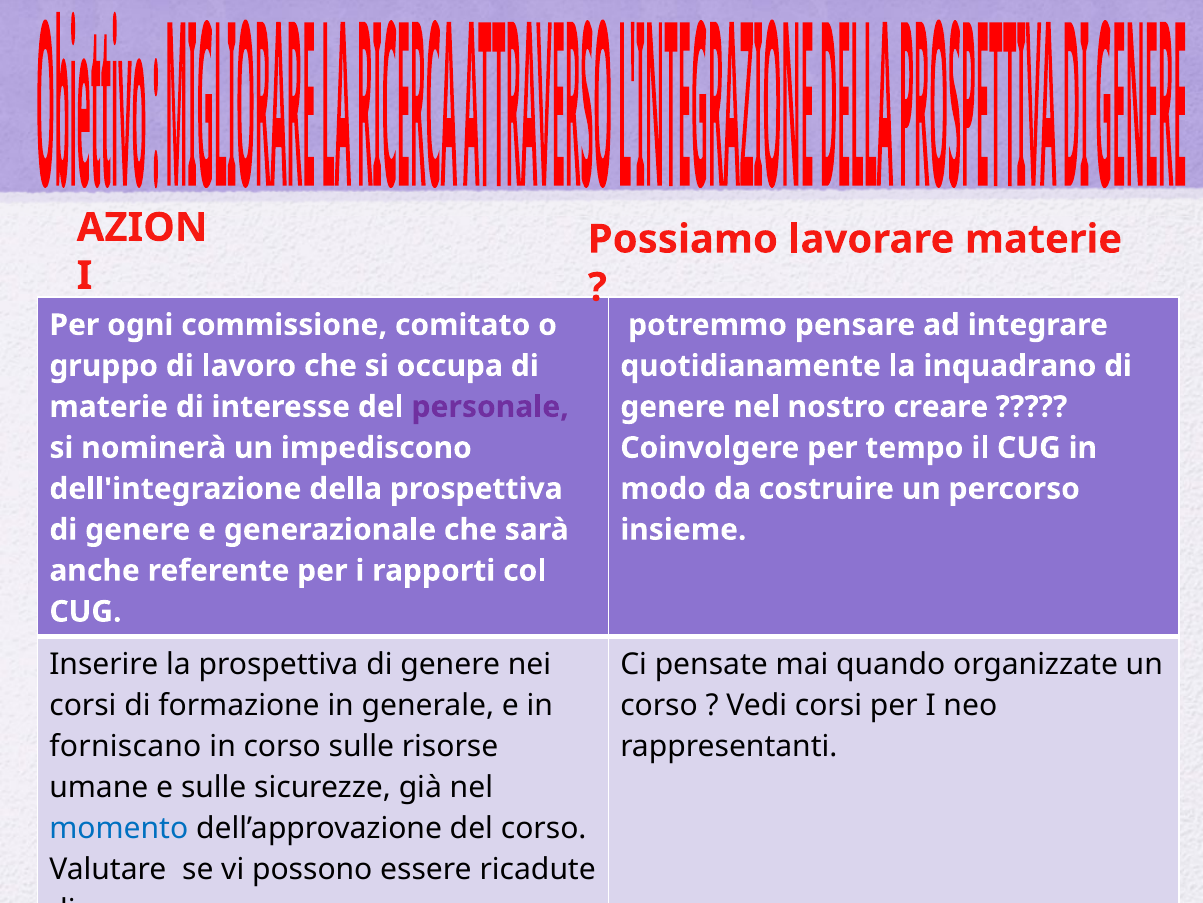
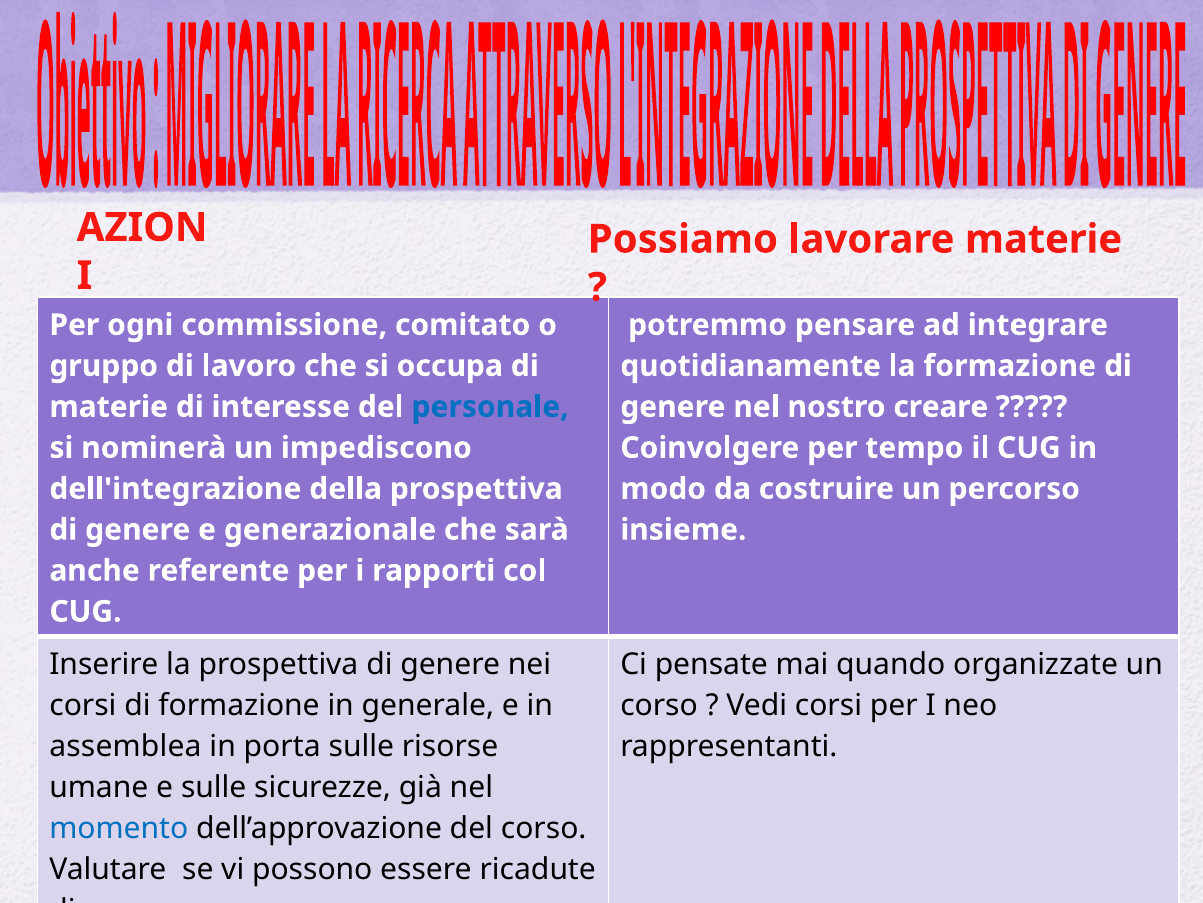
la inquadrano: inquadrano -> formazione (1010, 366)
personale colour: purple -> blue (490, 407)
forniscano: forniscano -> assemblea (125, 746)
in corso: corso -> porta (282, 746)
